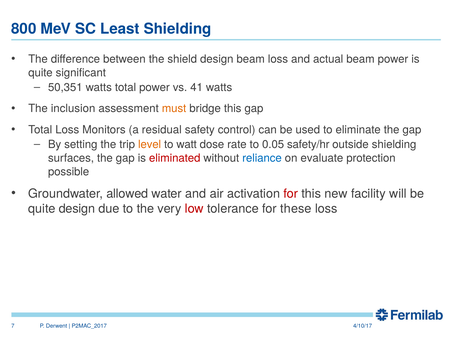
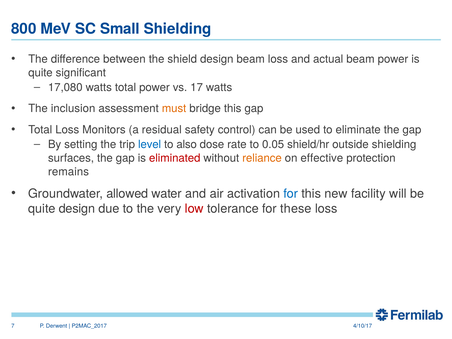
Least: Least -> Small (120, 29)
50,351: 50,351 -> 17,080 (65, 88)
41: 41 -> 17 (197, 88)
level colour: orange -> blue (150, 145)
watt: watt -> also (187, 145)
safety/hr: safety/hr -> shield/hr (308, 145)
reliance colour: blue -> orange (262, 158)
evaluate: evaluate -> effective (322, 158)
possible: possible -> remains (68, 172)
for colour: red -> blue (291, 194)
